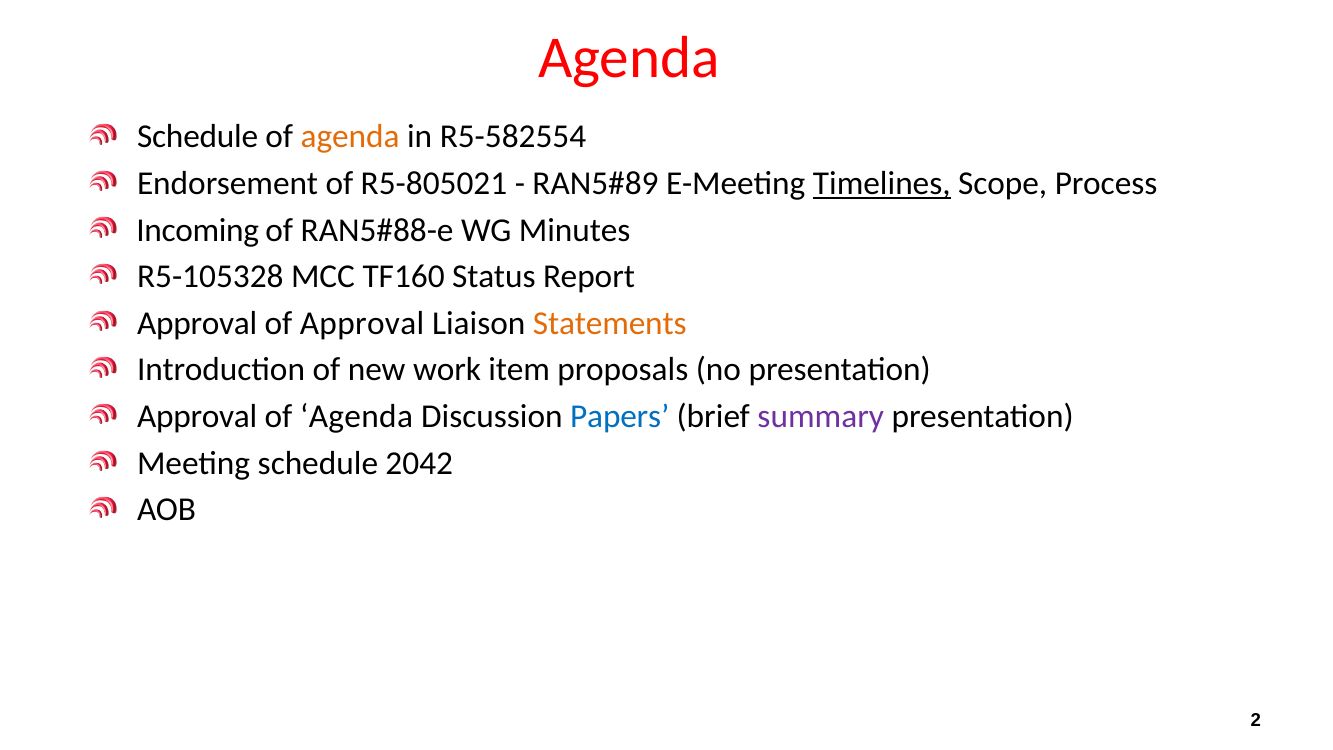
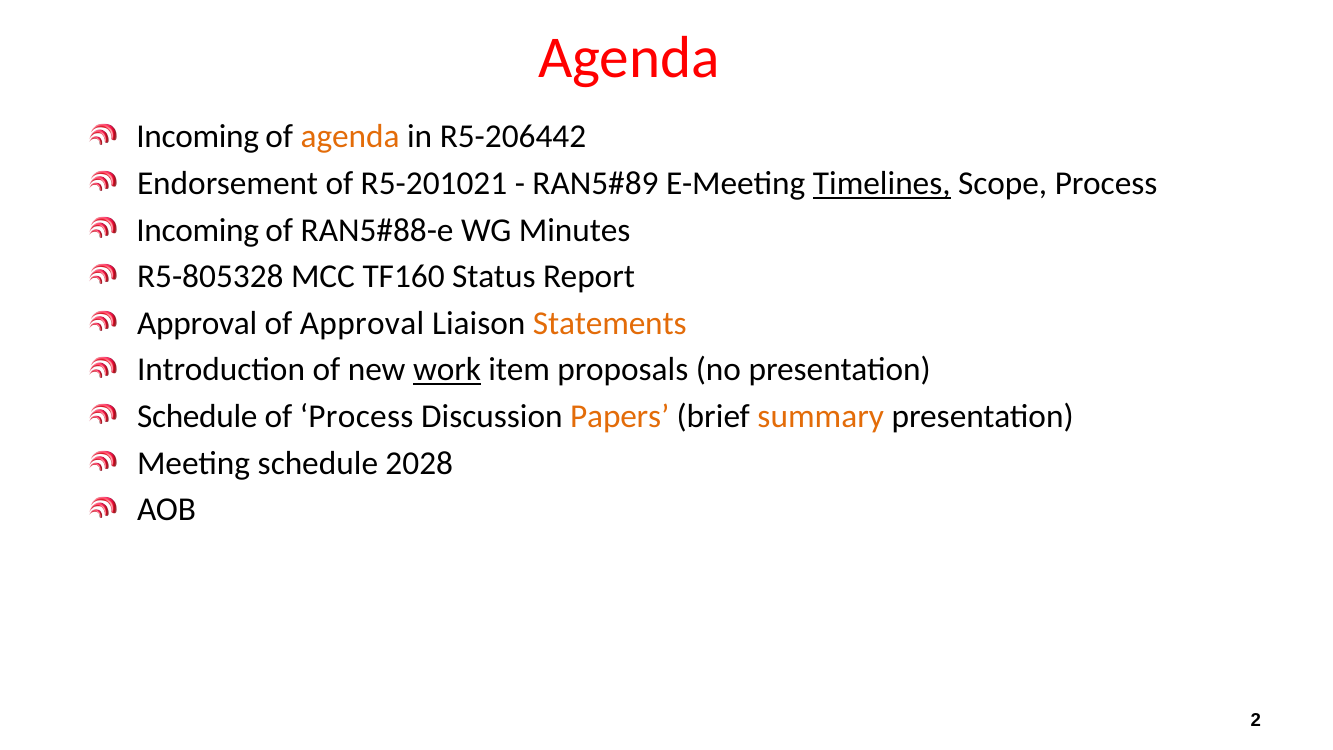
Schedule: Schedule -> Incoming (198, 137)
R5-582554: R5-582554 -> R5-206442 (513, 137)
R5-805021: R5-805021 -> R5-201021 (434, 183)
R5-105328: R5-105328 -> R5-805328 (210, 277)
work underline: none -> present (447, 370)
Approval: Approval -> Schedule (197, 417)
Agenda: Agenda -> Process (357, 417)
Papers colour: blue -> orange (620, 417)
summary colour: purple -> orange (821, 417)
2042: 2042 -> 2028 (419, 463)
